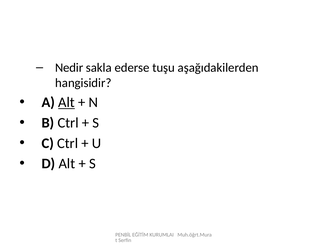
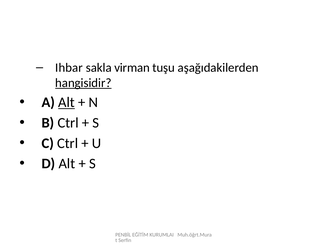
Nedir: Nedir -> Ihbar (69, 68)
ederse: ederse -> virman (132, 68)
hangisidir underline: none -> present (83, 83)
